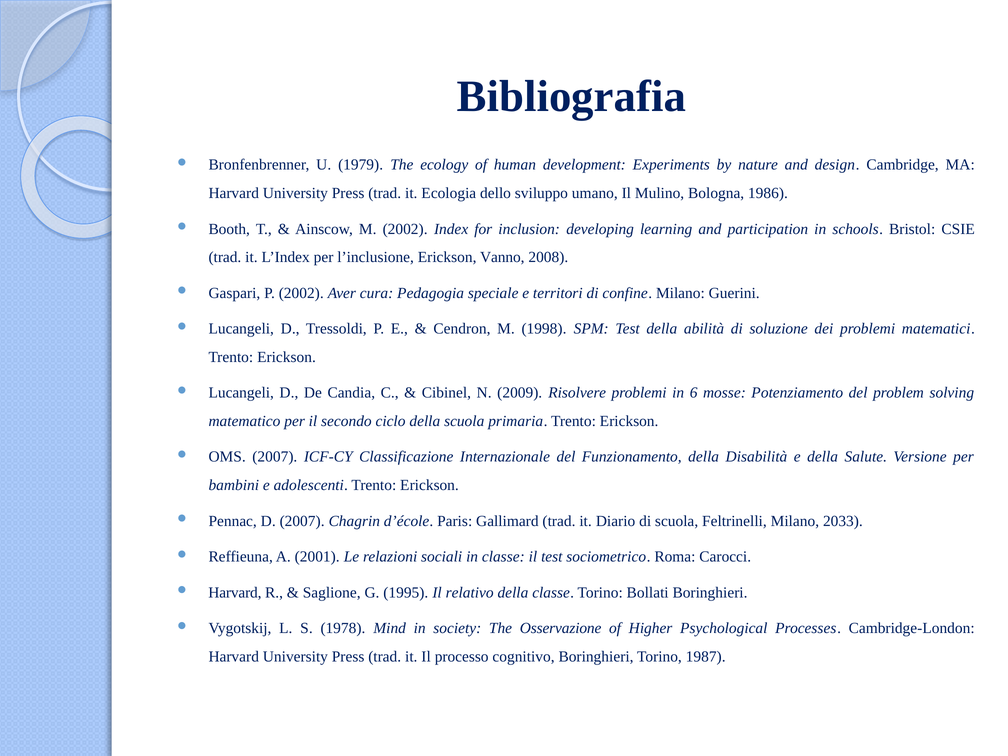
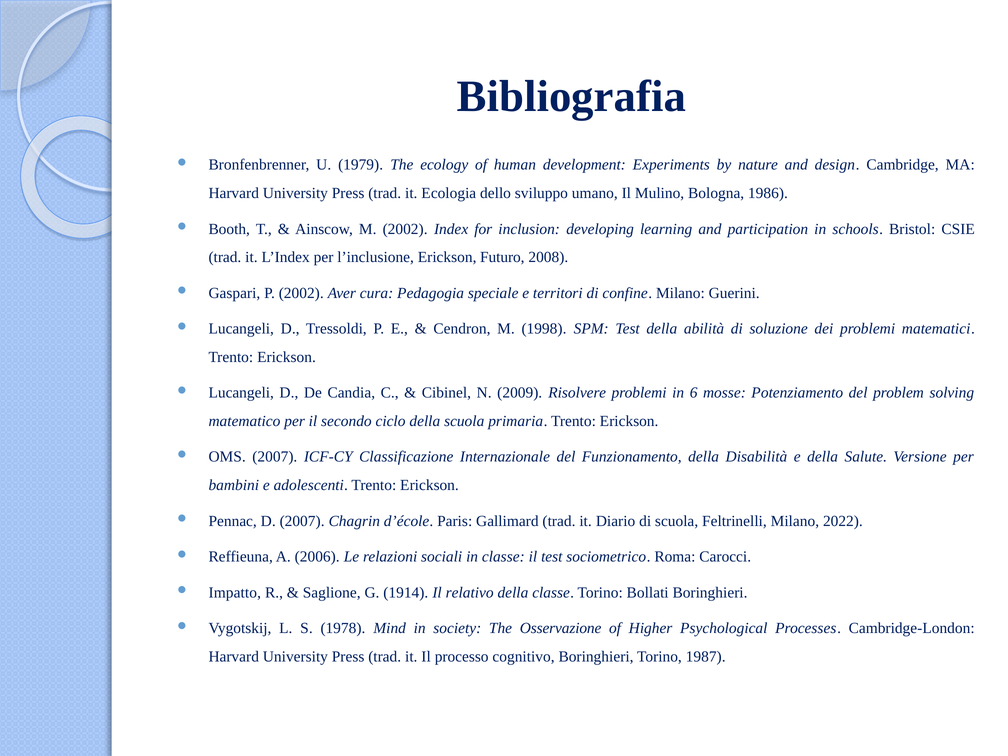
Vanno: Vanno -> Futuro (502, 257)
2033: 2033 -> 2022 (843, 521)
2001: 2001 -> 2006 (317, 557)
Harvard: Harvard -> Impatto (235, 593)
1995: 1995 -> 1914 (406, 593)
